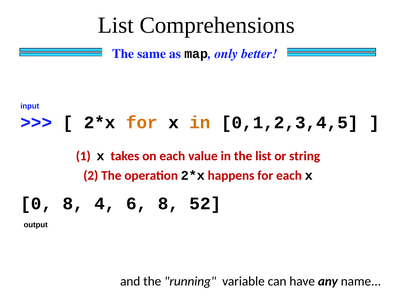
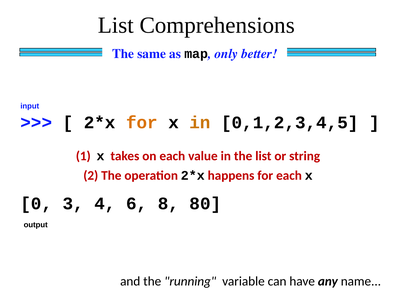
0 8: 8 -> 3 (73, 204)
52: 52 -> 80 (205, 204)
